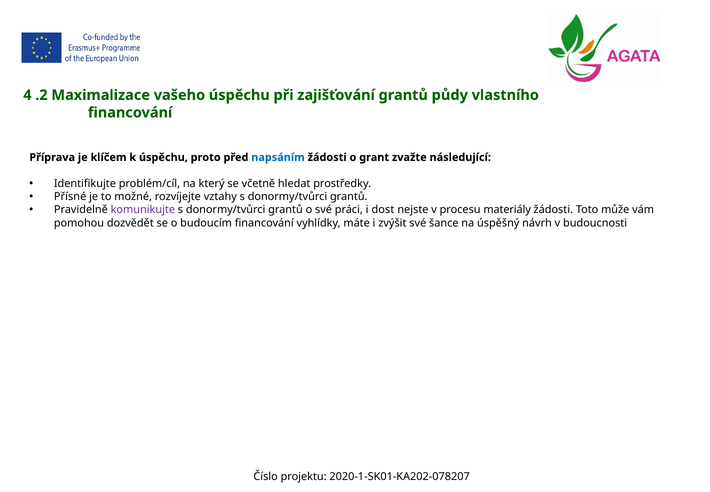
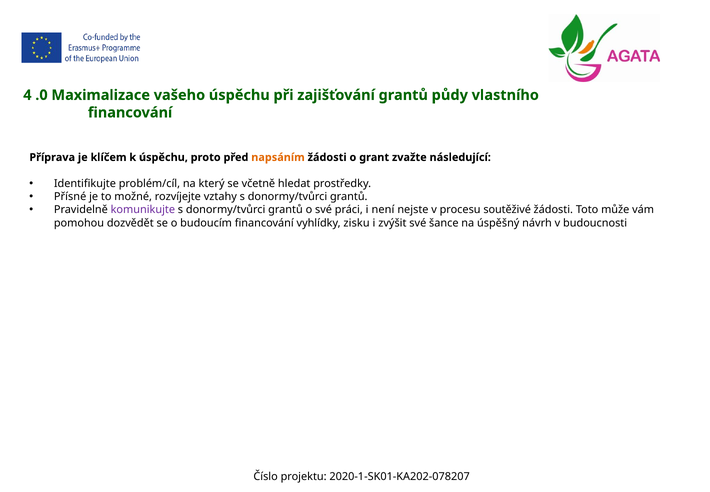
.2: .2 -> .0 (41, 95)
napsáním colour: blue -> orange (278, 157)
dost: dost -> není (383, 210)
materiály: materiály -> soutěživé (507, 210)
máte: máte -> zisku (357, 223)
